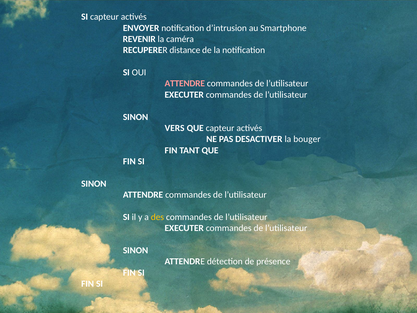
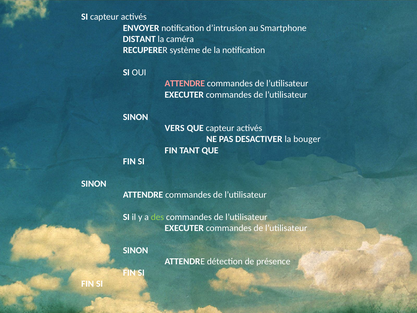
REVENIR: REVENIR -> DISTANT (139, 39)
distance: distance -> système (185, 50)
des colour: yellow -> light green (157, 217)
